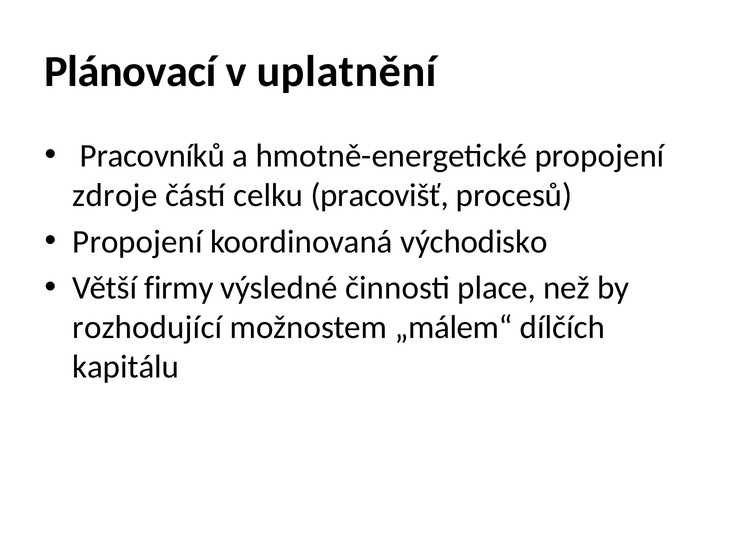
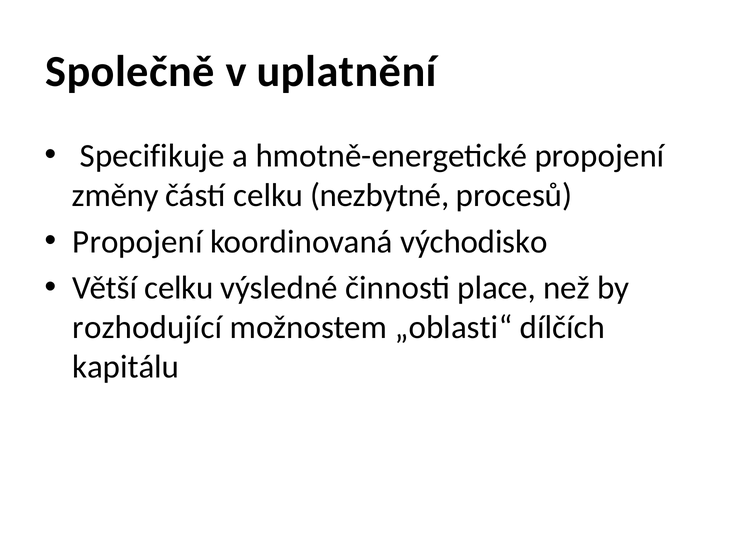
Plánovací: Plánovací -> Společně (130, 72)
Pracovníků: Pracovníků -> Specifikuje (152, 156)
zdroje: zdroje -> změny (115, 196)
pracovišť: pracovišť -> nezbytné (380, 196)
Větší firmy: firmy -> celku (179, 288)
„málem“: „málem“ -> „oblasti“ (454, 328)
